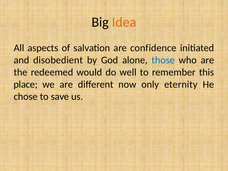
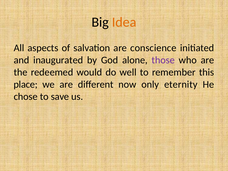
confidence: confidence -> conscience (153, 48)
disobedient: disobedient -> inaugurated (58, 60)
those colour: blue -> purple (163, 60)
